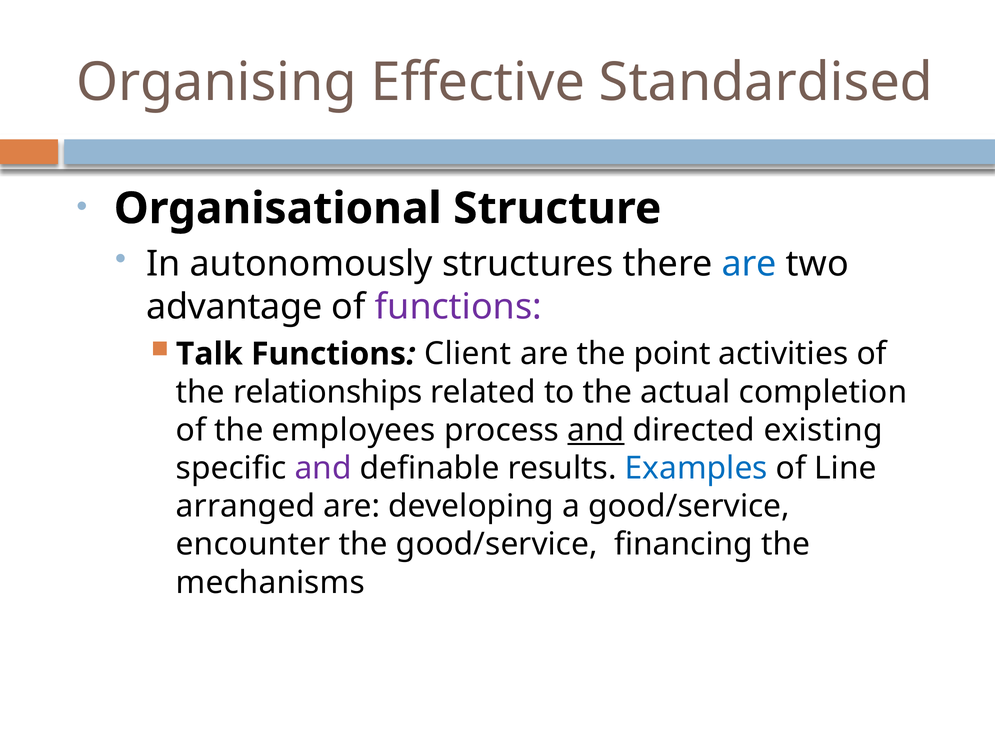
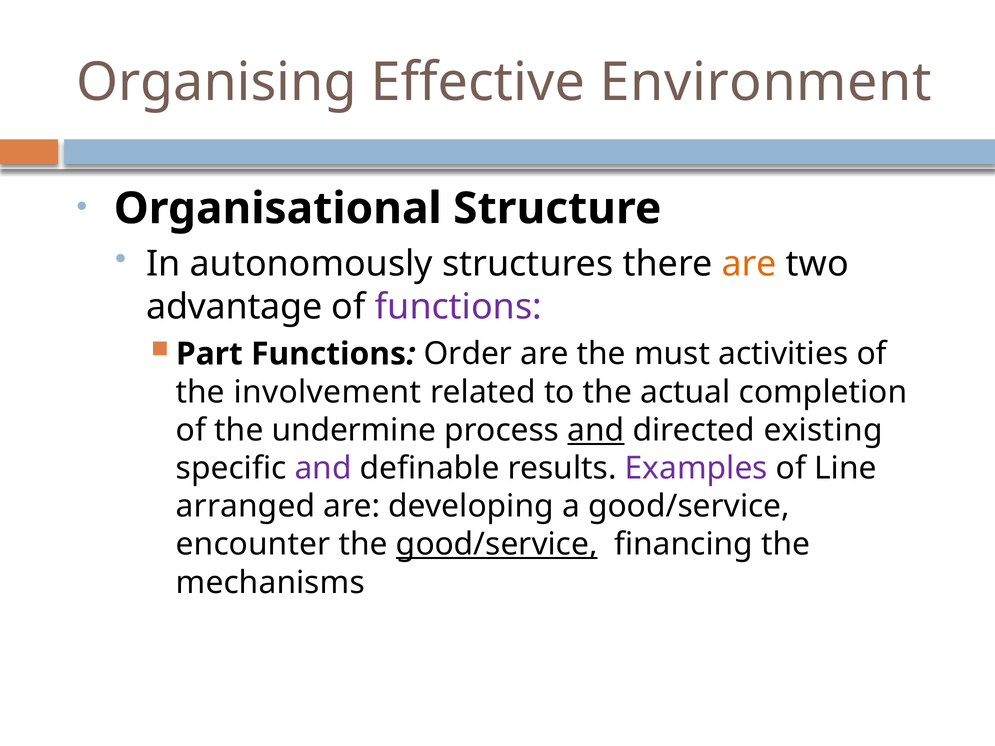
Standardised: Standardised -> Environment (766, 83)
are colour: blue -> orange (749, 264)
Talk: Talk -> Part (209, 354)
Client: Client -> Order (468, 354)
point: point -> must (672, 354)
relationships: relationships -> involvement (328, 392)
employees: employees -> undermine (354, 430)
Examples colour: blue -> purple (696, 468)
good/service underline: none -> present (497, 545)
